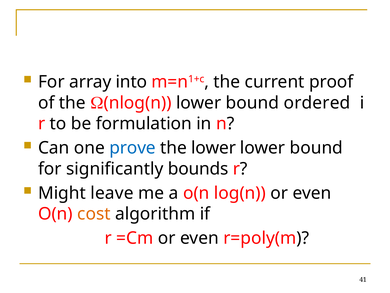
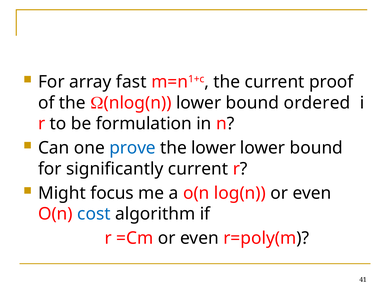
into: into -> fast (131, 82)
significantly bounds: bounds -> current (198, 169)
leave: leave -> focus (112, 193)
cost colour: orange -> blue (94, 214)
